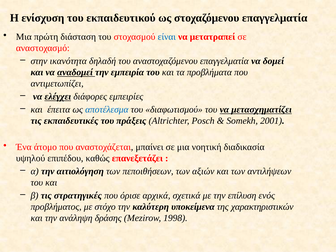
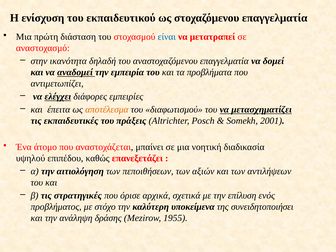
αποτέλεσμα colour: blue -> orange (107, 110)
χαρακτηριστικών: χαρακτηριστικών -> συνειδητοποιήσει (262, 207)
1998: 1998 -> 1955 (175, 218)
